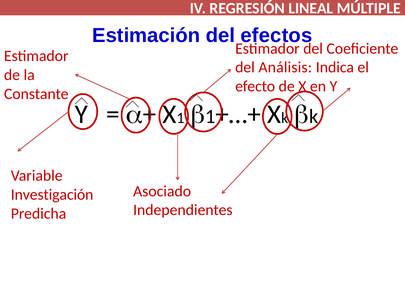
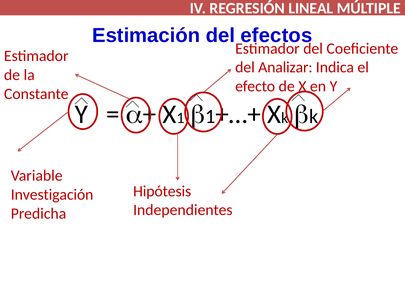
Análisis: Análisis -> Analizar (285, 67)
Asociado: Asociado -> Hipótesis (162, 191)
